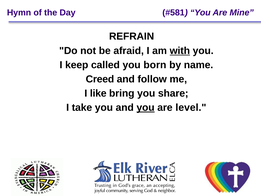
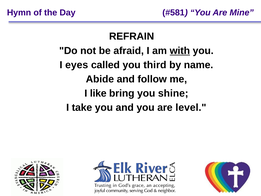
keep: keep -> eyes (77, 65)
born: born -> third (155, 65)
Creed: Creed -> Abide (100, 79)
share: share -> shine (173, 93)
you underline: present -> none (146, 107)
